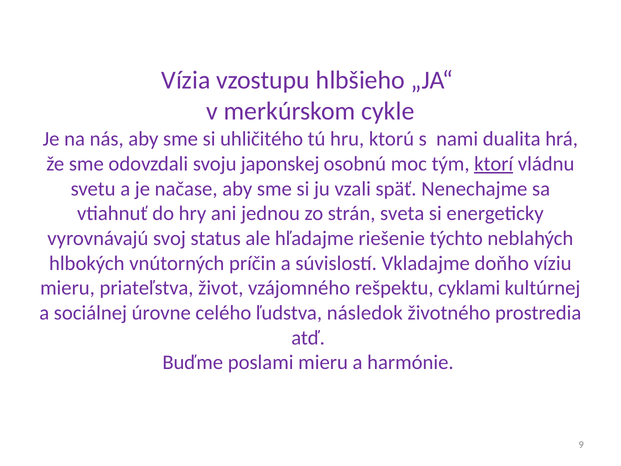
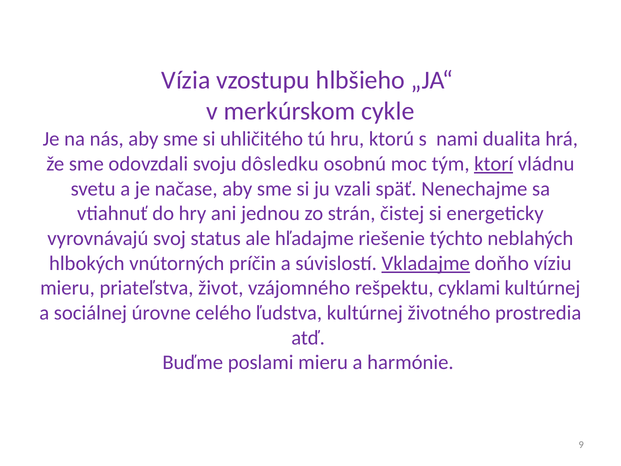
japonskej: japonskej -> dôsledku (280, 164)
sveta: sveta -> čistej (402, 213)
Vkladajme underline: none -> present (426, 263)
ľudstva následok: následok -> kultúrnej (365, 313)
